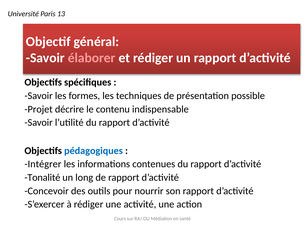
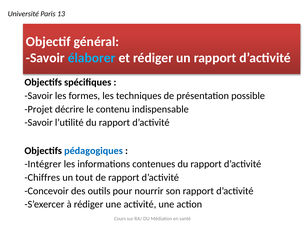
élaborer colour: pink -> light blue (92, 58)
Tonalité: Tonalité -> Chiffres (42, 177)
long: long -> tout (84, 177)
